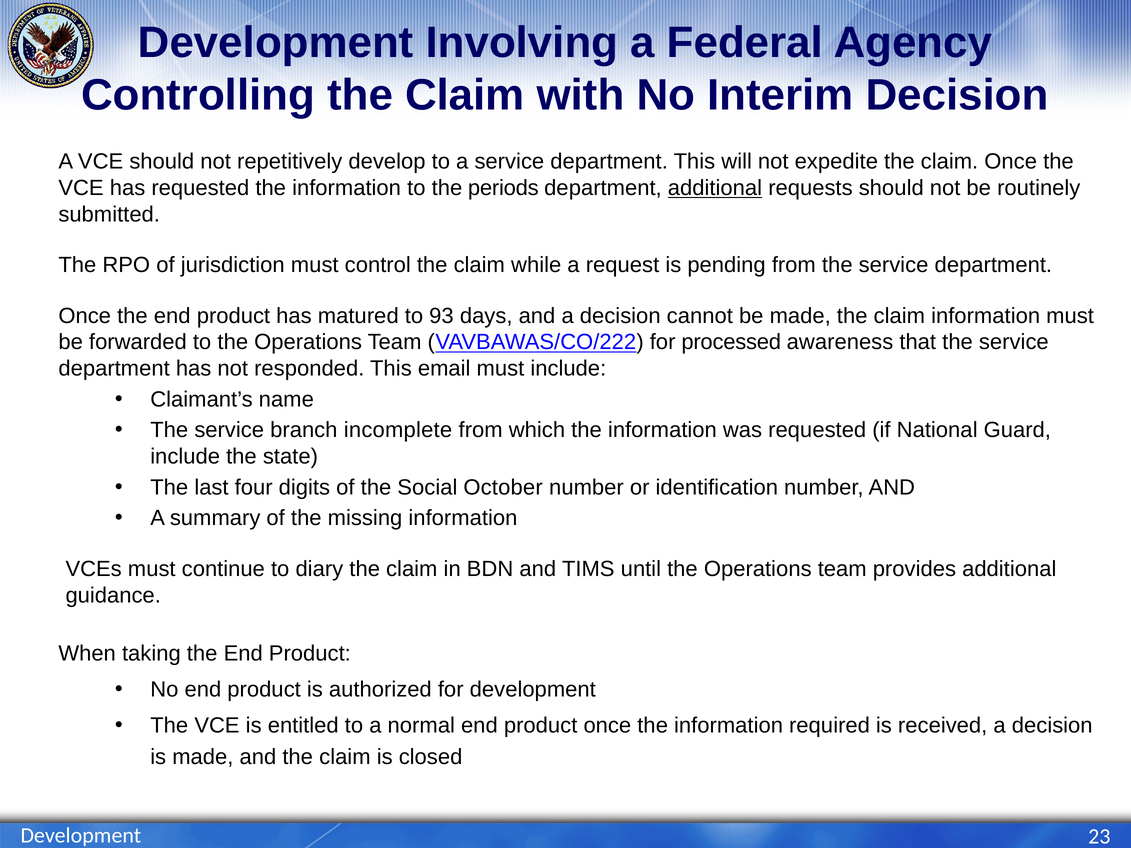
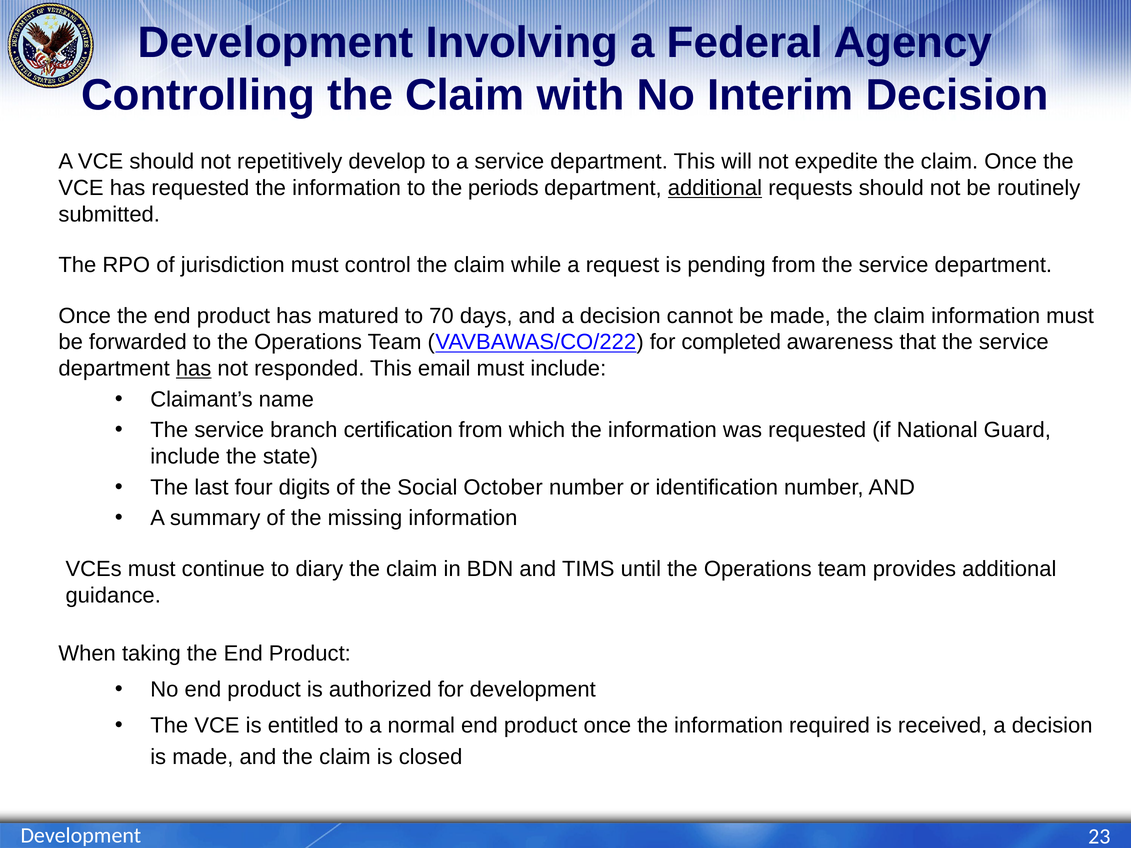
93: 93 -> 70 (441, 316)
processed: processed -> completed (731, 342)
has underline: none -> present (194, 369)
incomplete: incomplete -> certification (398, 430)
